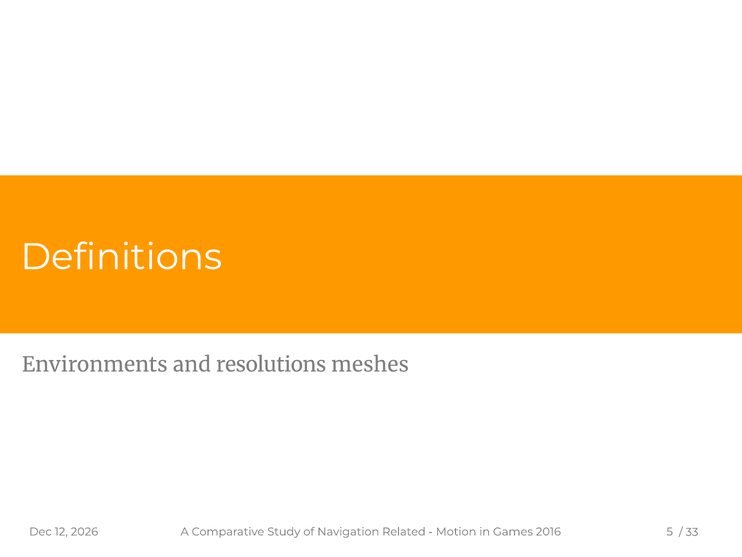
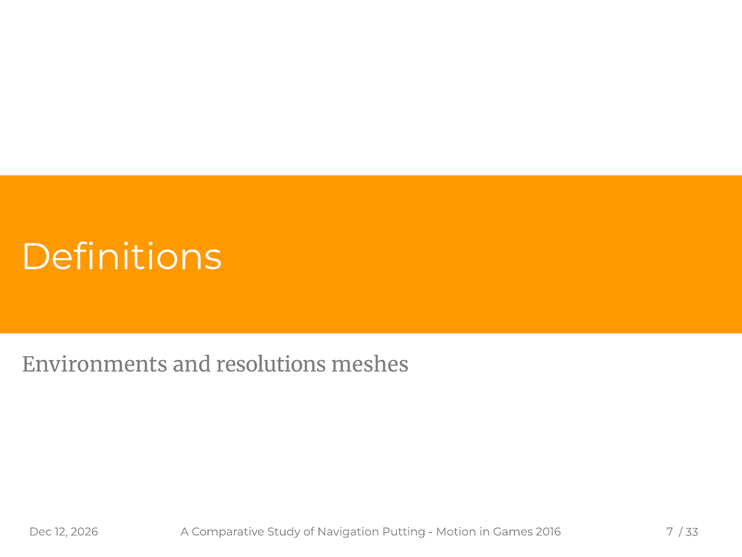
Related: Related -> Putting (404, 531)
5: 5 -> 7 (670, 531)
